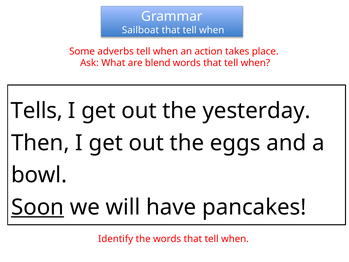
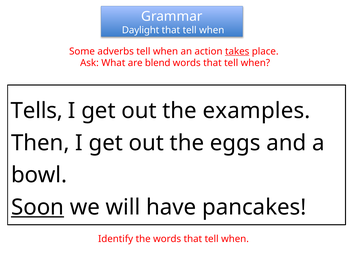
Sailboat: Sailboat -> Daylight (141, 30)
takes underline: none -> present (237, 51)
yesterday: yesterday -> examples (257, 111)
